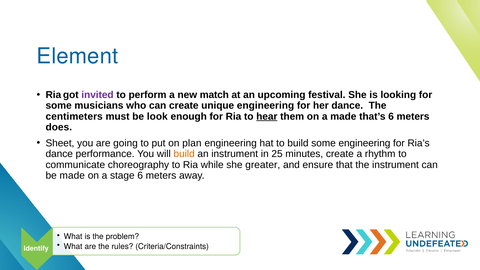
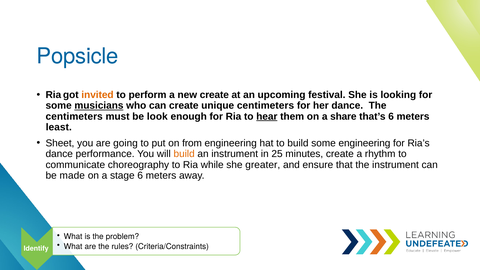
Element: Element -> Popsicle (78, 56)
invited colour: purple -> orange (97, 95)
new match: match -> create (214, 95)
musicians underline: none -> present (99, 106)
unique engineering: engineering -> centimeters (265, 106)
a made: made -> share (343, 116)
does: does -> least (59, 127)
plan: plan -> from (192, 143)
